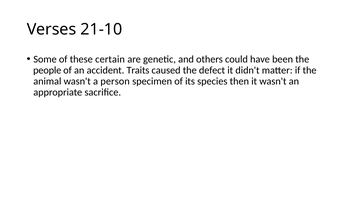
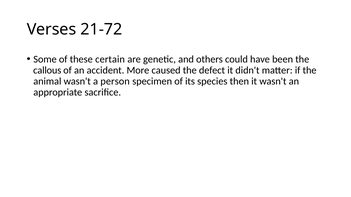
21-10: 21-10 -> 21-72 (101, 29)
people: people -> callous (47, 70)
Traits: Traits -> More (138, 70)
